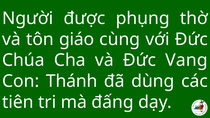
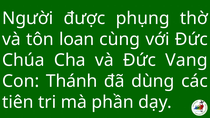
giáo: giáo -> loan (77, 39)
đấng: đấng -> phần (113, 102)
